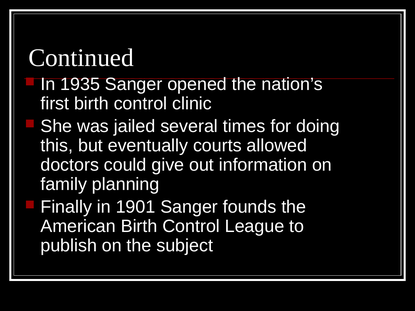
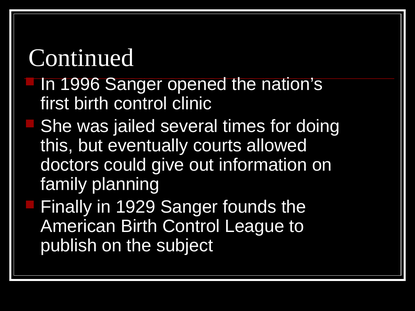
1935: 1935 -> 1996 (80, 84)
1901: 1901 -> 1929 (136, 207)
